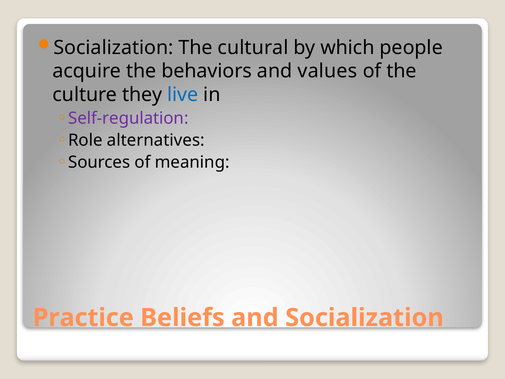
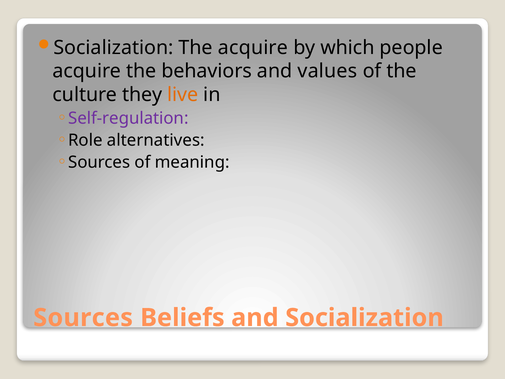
The cultural: cultural -> acquire (253, 47)
live colour: blue -> orange (183, 95)
Practice: Practice -> Sources (83, 318)
